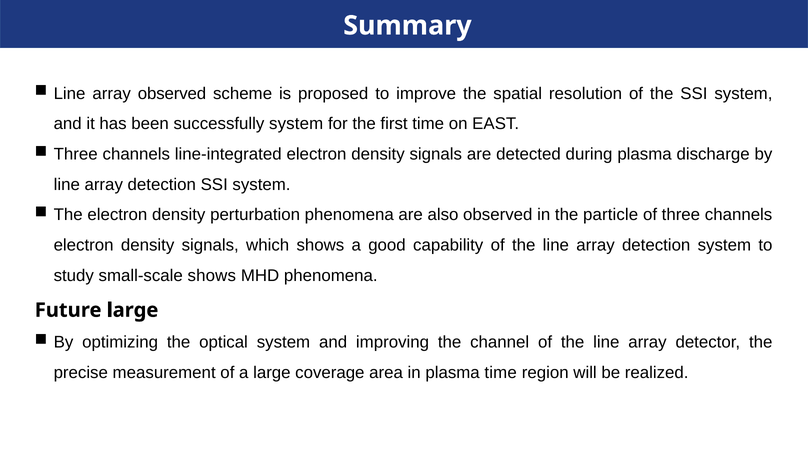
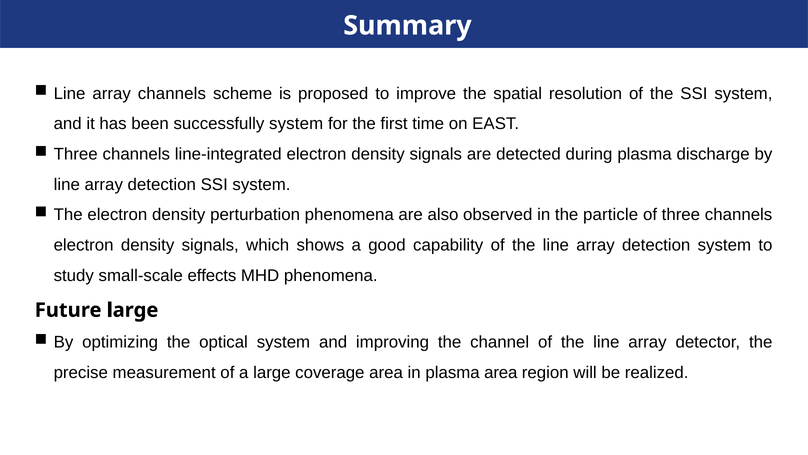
array observed: observed -> channels (172, 93)
small-scale shows: shows -> effects (212, 275)
plasma time: time -> area (501, 372)
